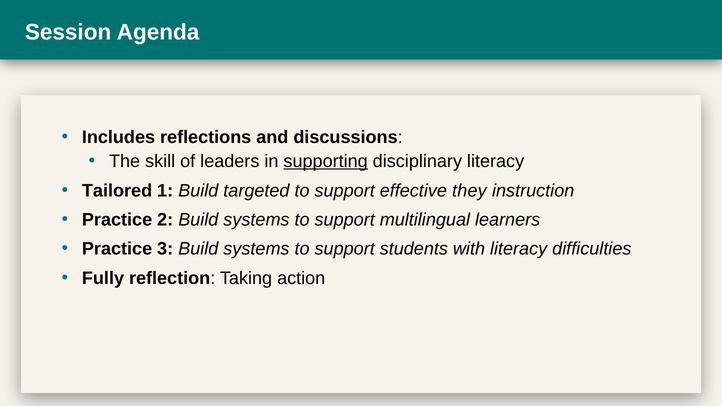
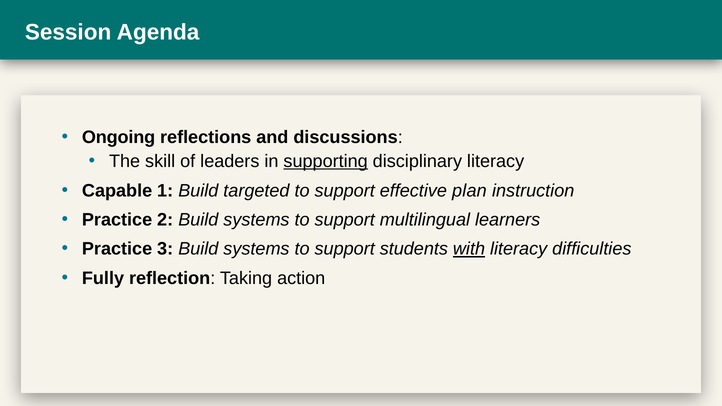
Includes: Includes -> Ongoing (119, 137)
Tailored: Tailored -> Capable (117, 191)
they: they -> plan (469, 191)
with underline: none -> present (469, 249)
